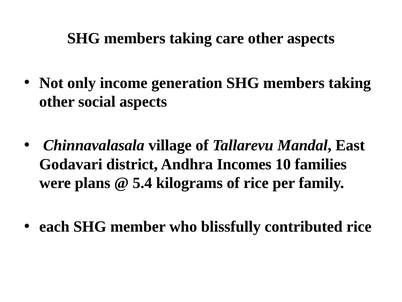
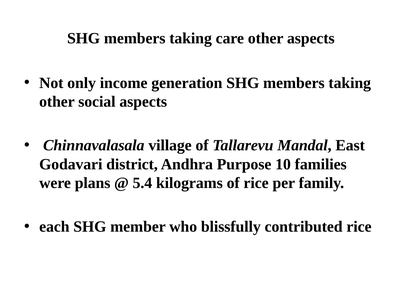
Incomes: Incomes -> Purpose (244, 164)
